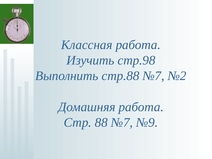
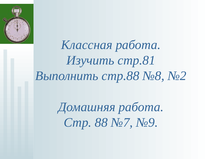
стр.98: стр.98 -> стр.81 (136, 60)
стр.88 №7: №7 -> №8 (154, 76)
